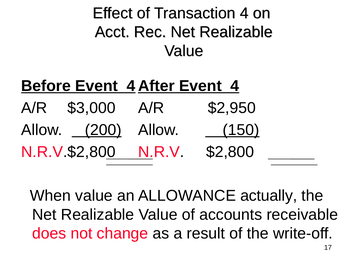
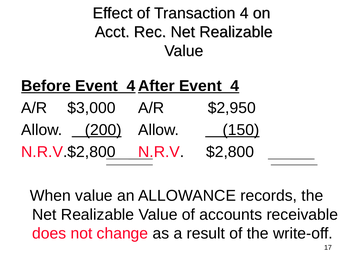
actually: actually -> records (269, 196)
